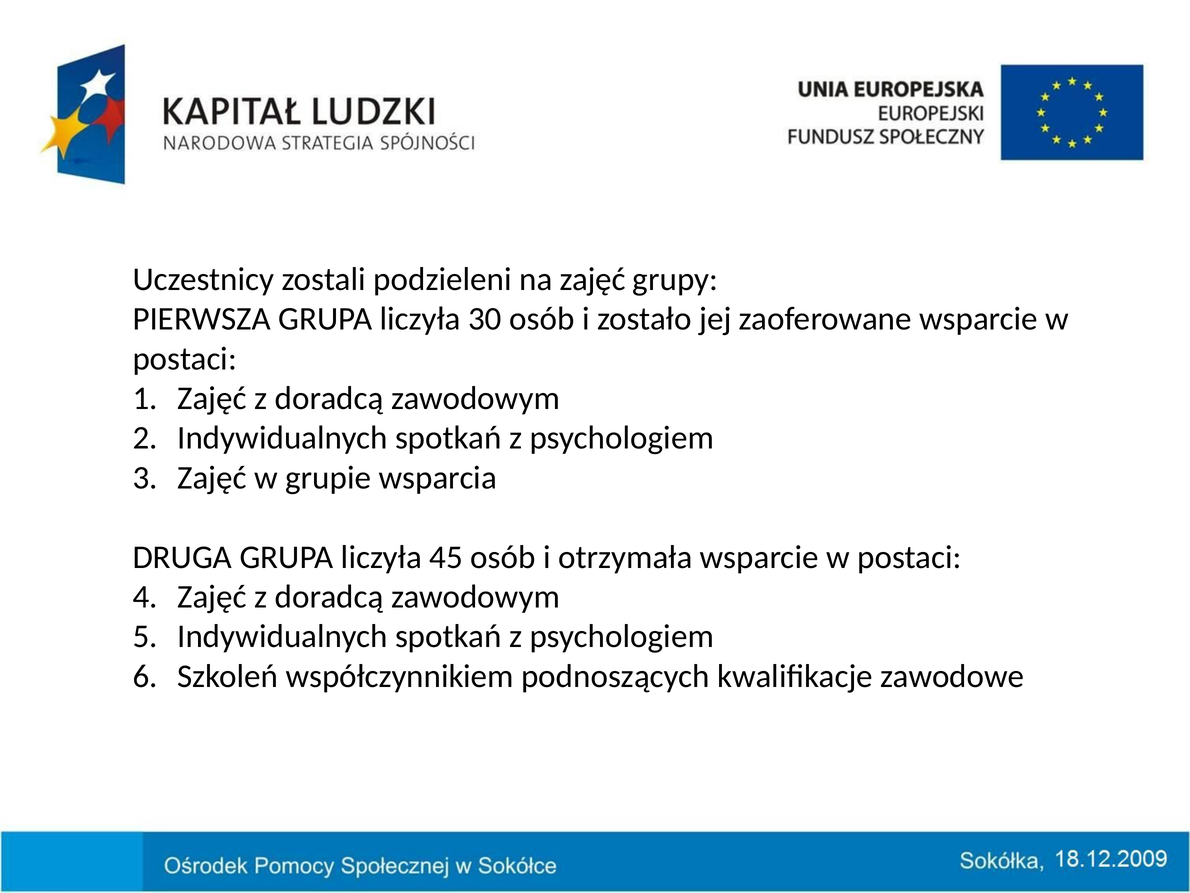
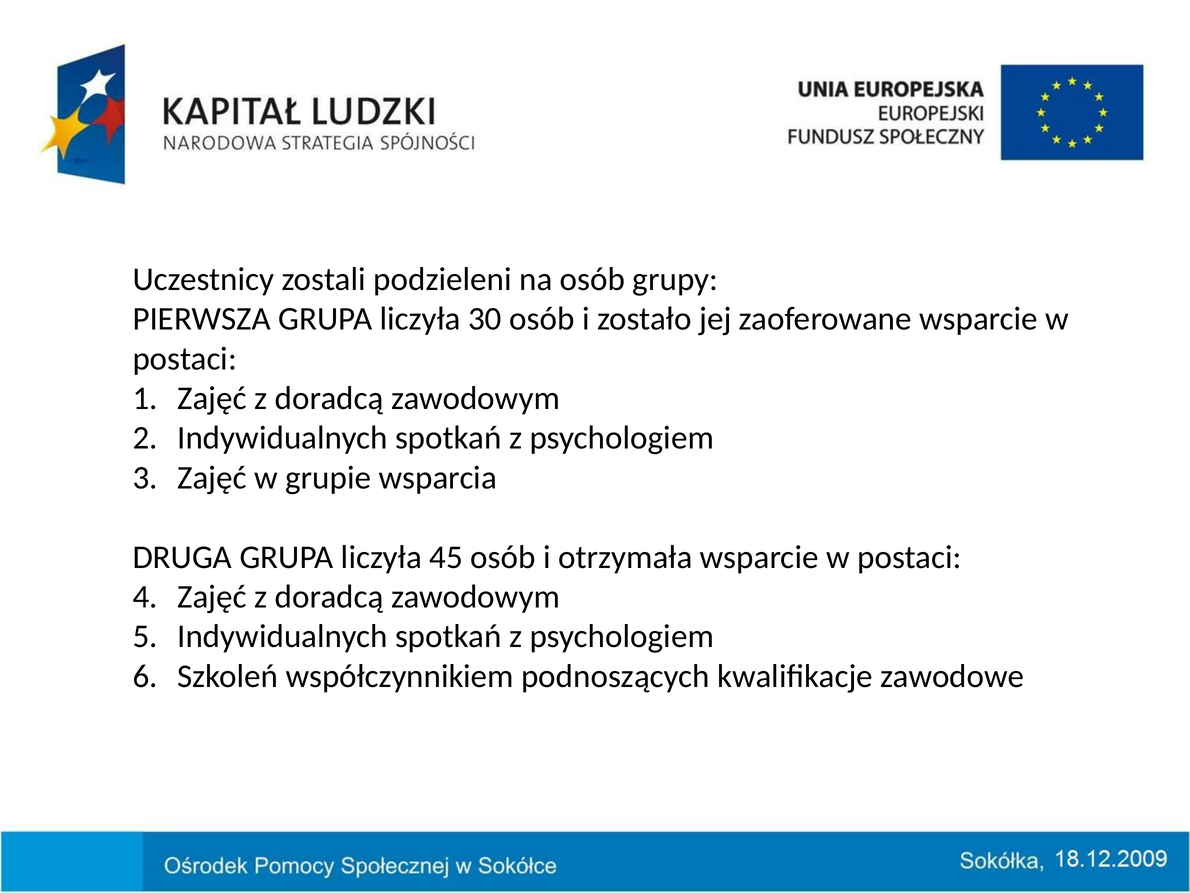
na zajęć: zajęć -> osób (592, 279)
